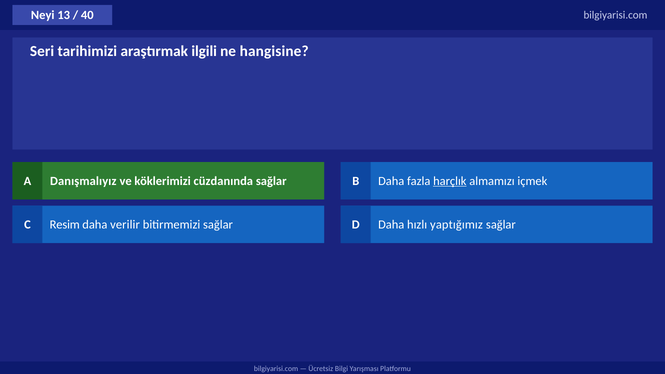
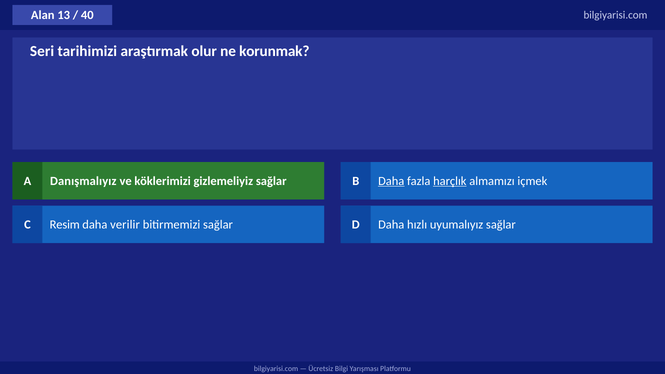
Neyi: Neyi -> Alan (43, 15)
ilgili: ilgili -> olur (204, 51)
hangisine: hangisine -> korunmak (274, 51)
cüzdanında: cüzdanında -> gizlemeliyiz (223, 181)
Daha underline: none -> present (391, 181)
yaptığımız: yaptığımız -> uyumalıyız (457, 225)
